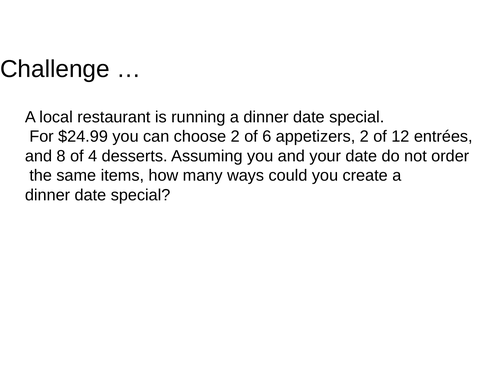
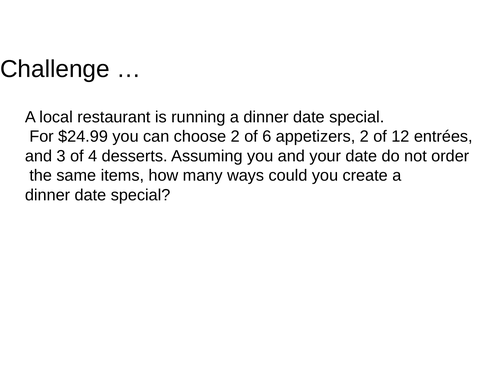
8: 8 -> 3 (61, 156)
